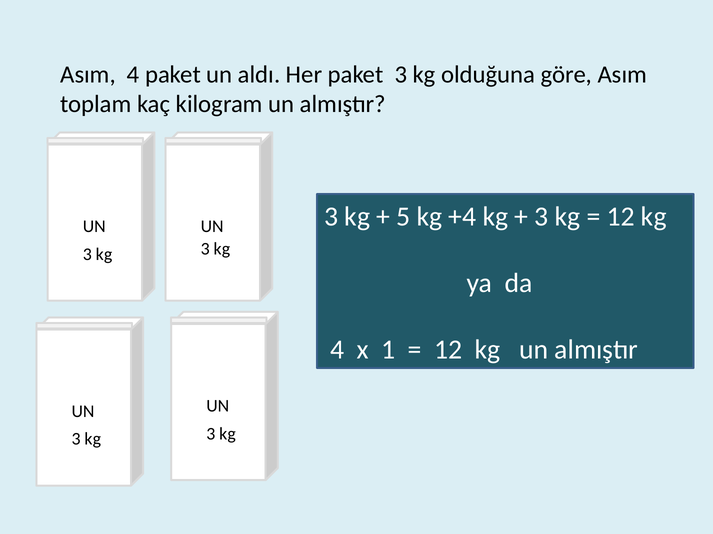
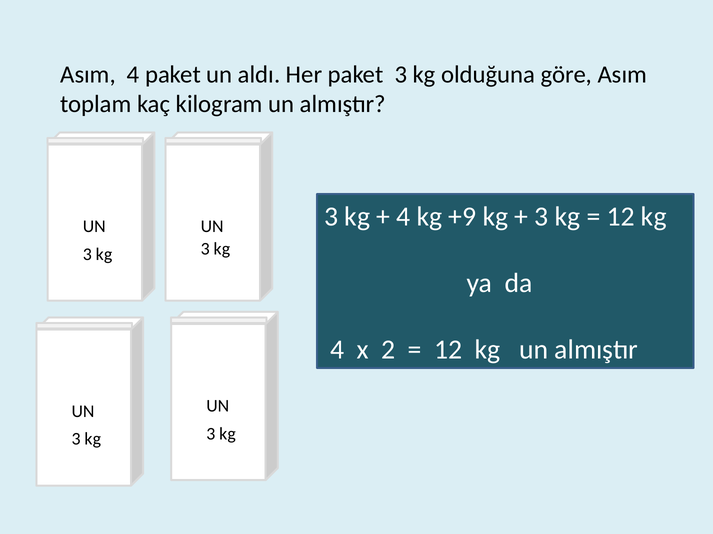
5: 5 -> 4 (403, 217)
+4: +4 -> +9 (462, 217)
1: 1 -> 2 (388, 350)
